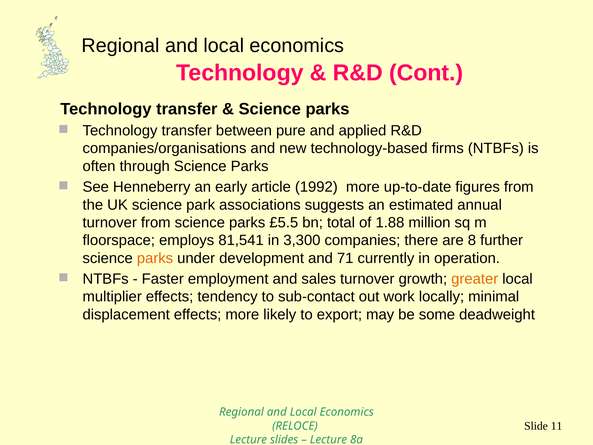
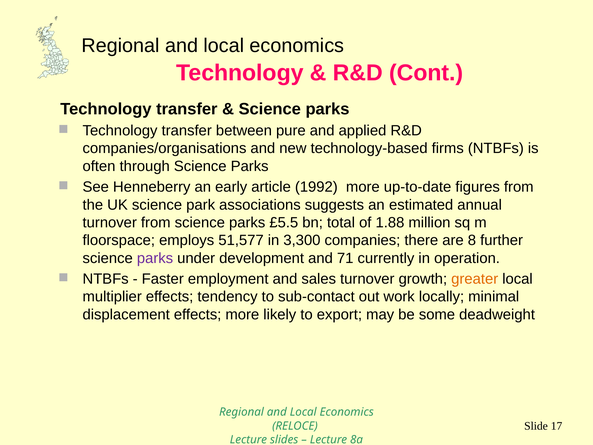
81,541: 81,541 -> 51,577 (241, 240)
parks colour: orange -> purple (155, 258)
11: 11 -> 17 (557, 426)
